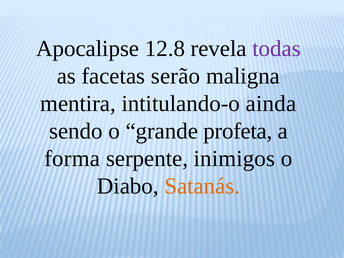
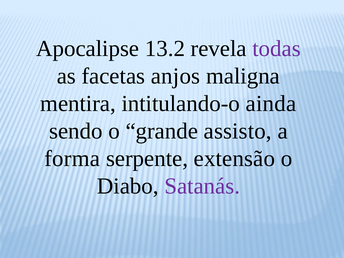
12.8: 12.8 -> 13.2 (165, 49)
serão: serão -> anjos (175, 76)
profeta: profeta -> assisto (238, 131)
inimigos: inimigos -> extensão (234, 159)
Satanás colour: orange -> purple (202, 186)
